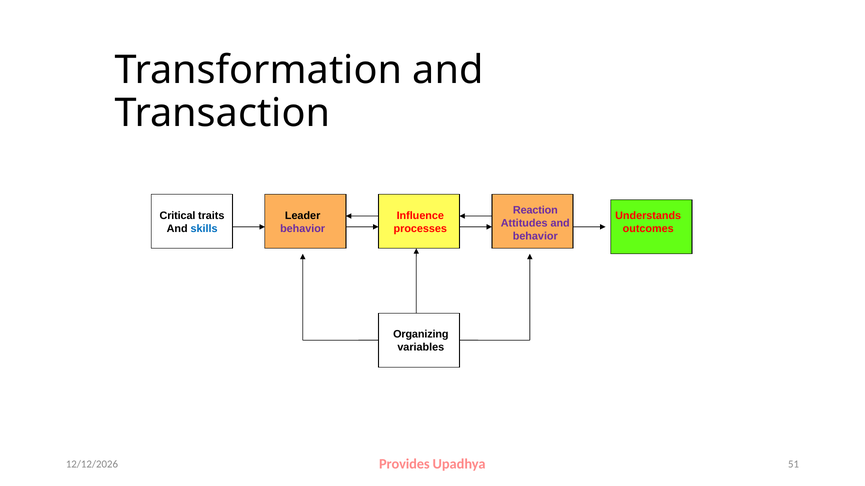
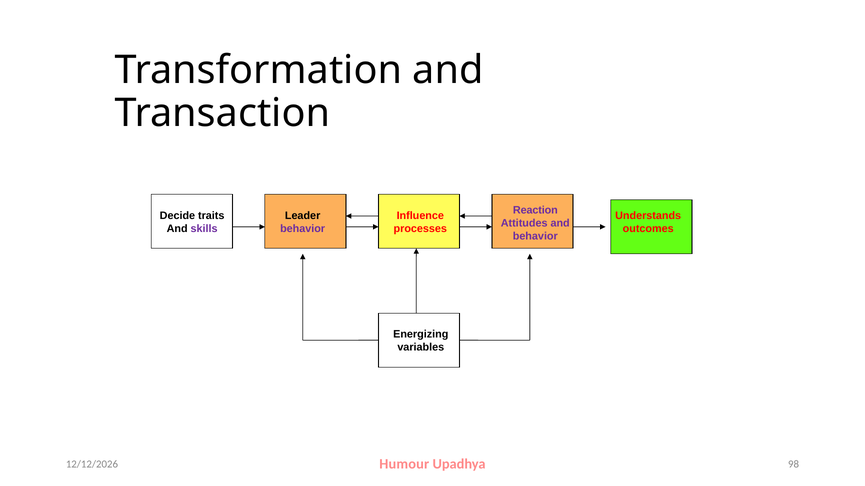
Critical: Critical -> Decide (177, 216)
skills colour: blue -> purple (204, 229)
Organizing: Organizing -> Energizing (421, 335)
Provides: Provides -> Humour (404, 465)
51: 51 -> 98 (794, 465)
